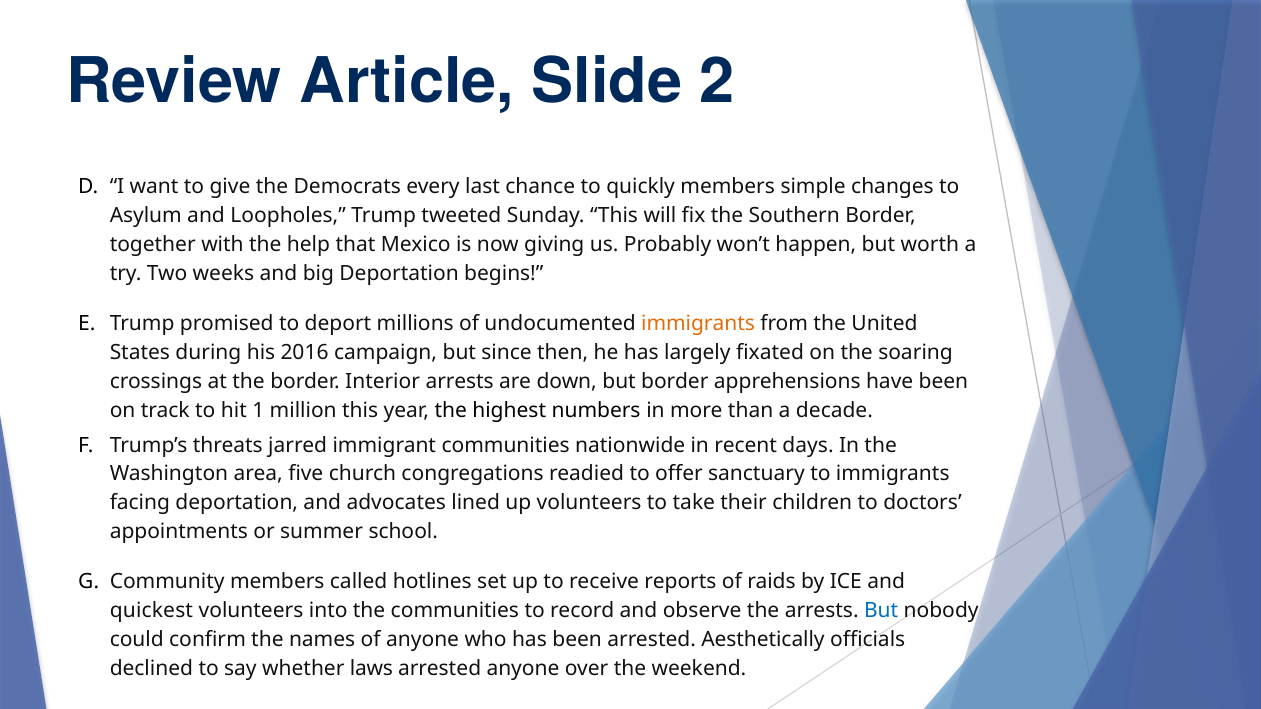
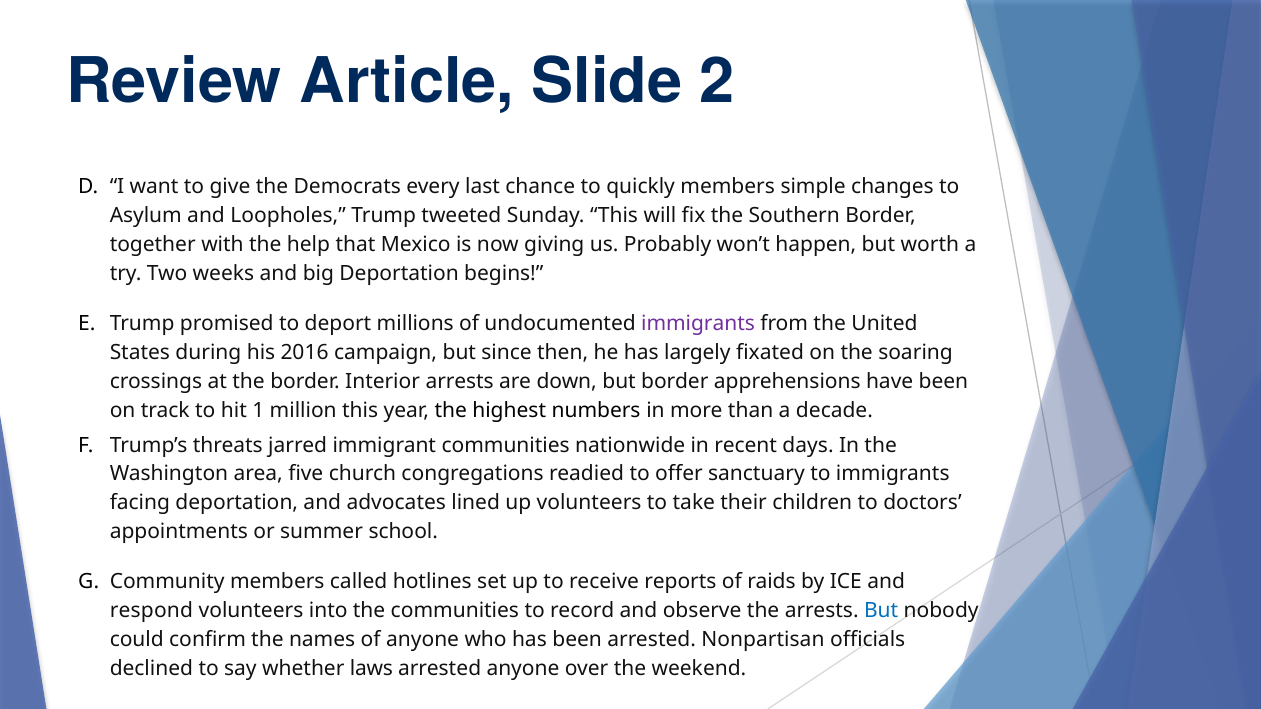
immigrants colour: orange -> purple (698, 324)
quickest: quickest -> respond (151, 611)
Aesthetically: Aesthetically -> Nonpartisan (763, 640)
